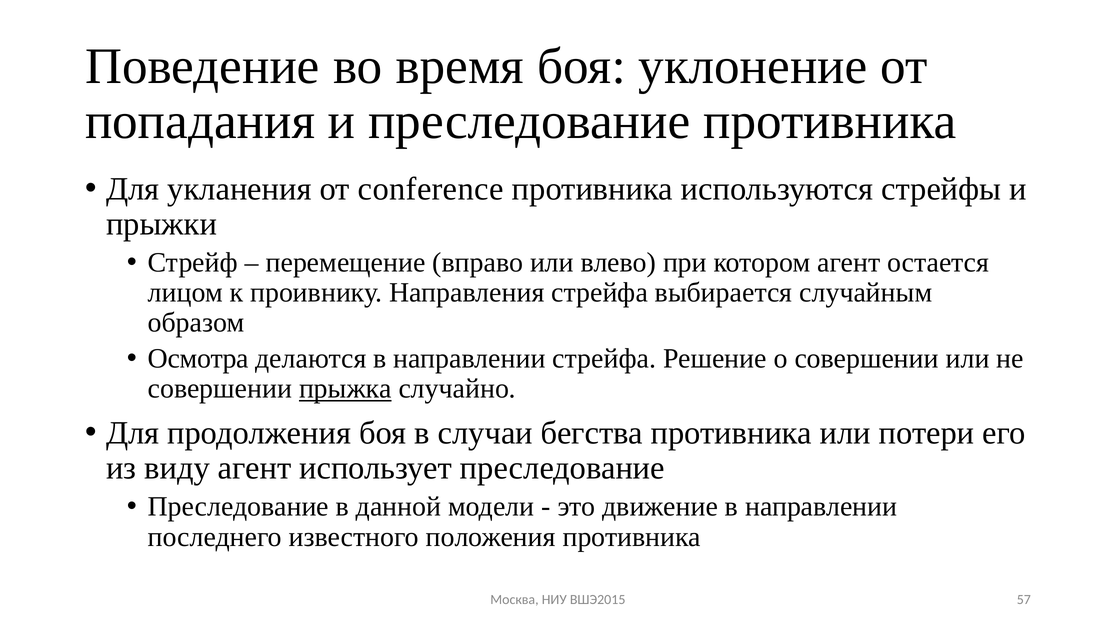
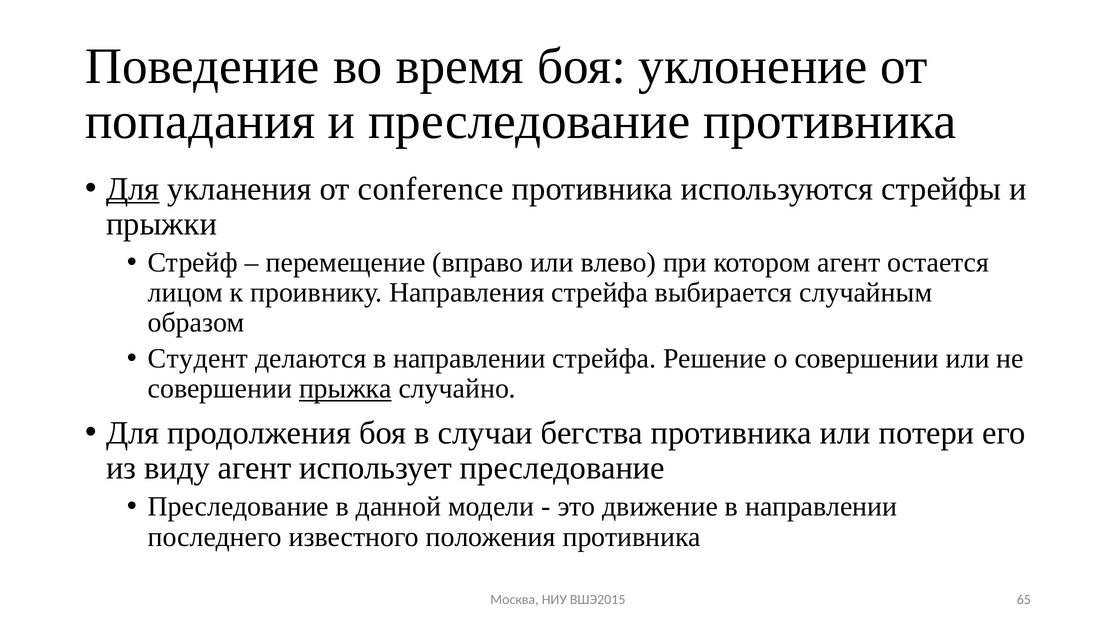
Для underline: none -> present (133, 189)
Осмотра: Осмотра -> Студент (198, 358)
57: 57 -> 65 (1024, 599)
